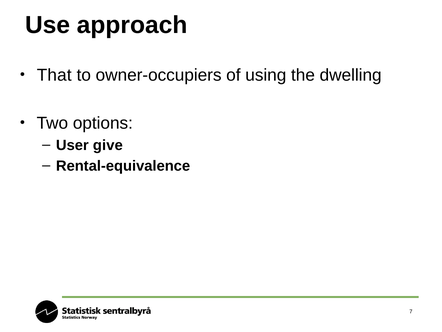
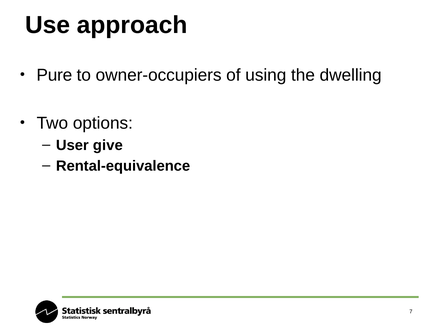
That: That -> Pure (54, 75)
